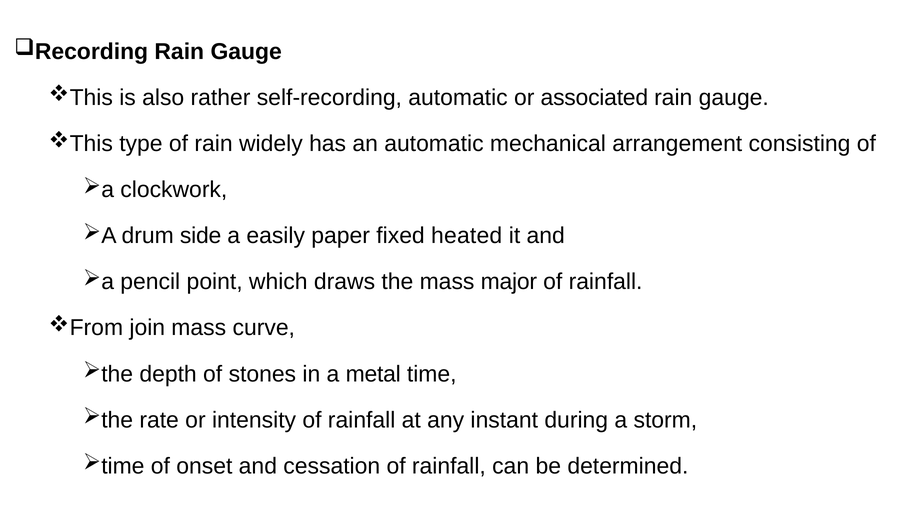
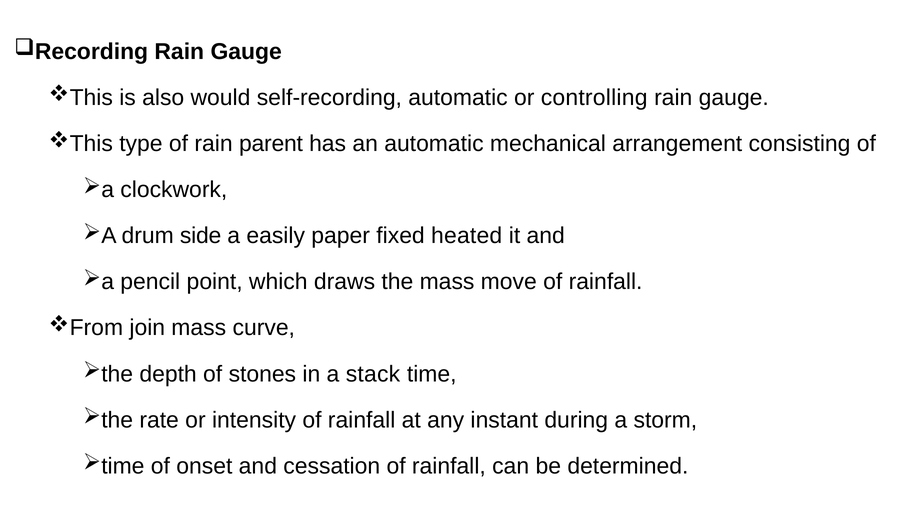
rather: rather -> would (220, 98)
associated: associated -> controlling (594, 98)
widely: widely -> parent (271, 144)
major: major -> move (509, 282)
metal: metal -> stack (373, 374)
